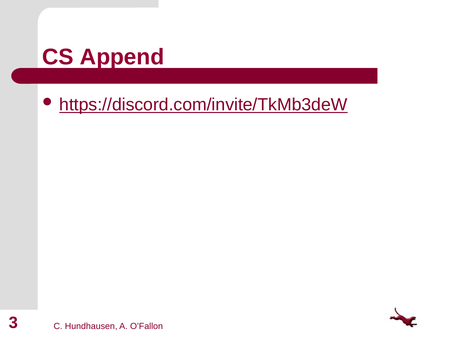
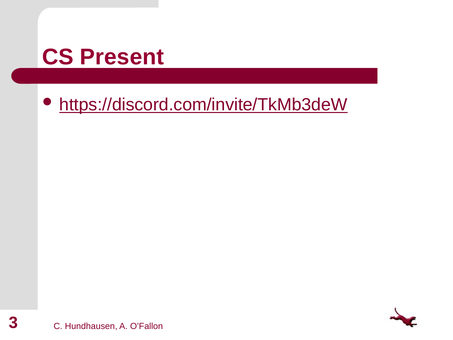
Append: Append -> Present (122, 57)
